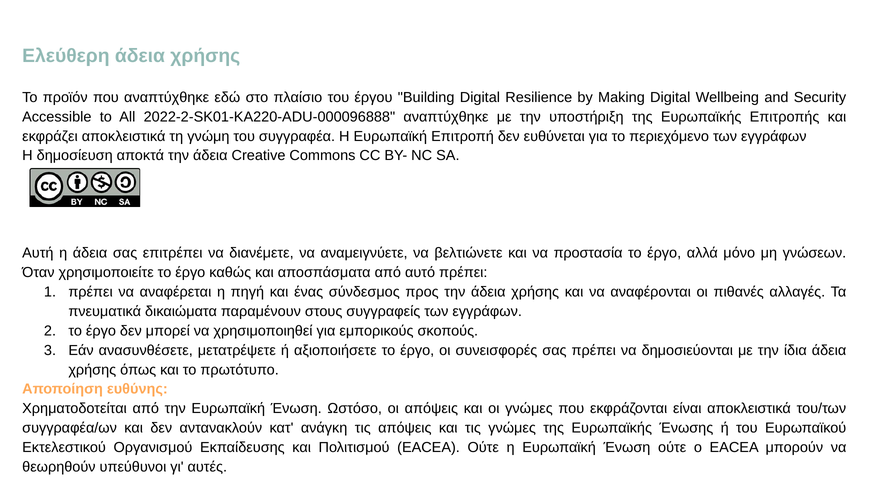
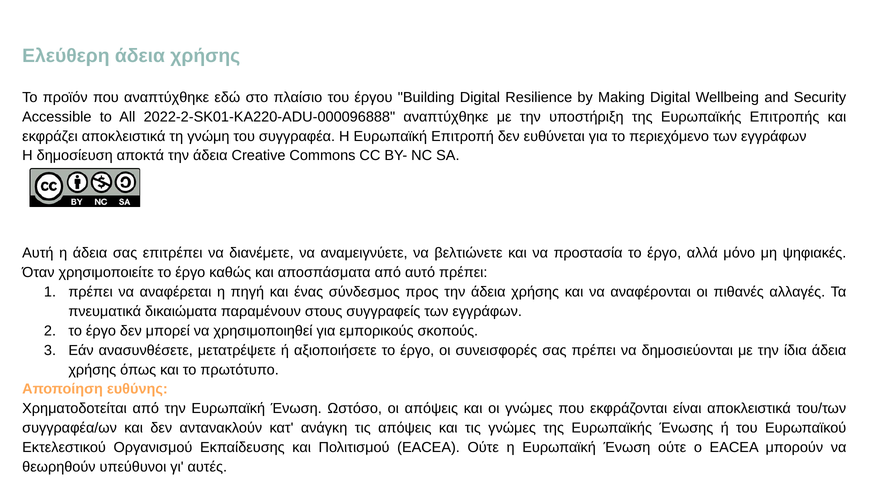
γνώσεων: γνώσεων -> ψηφιακές (814, 253)
